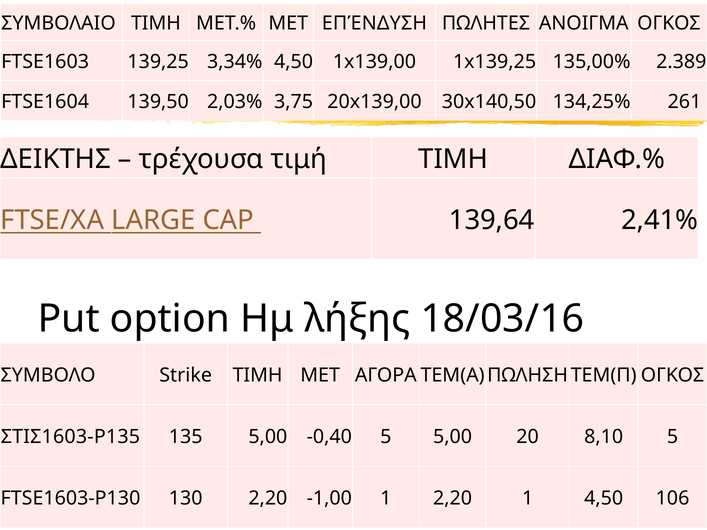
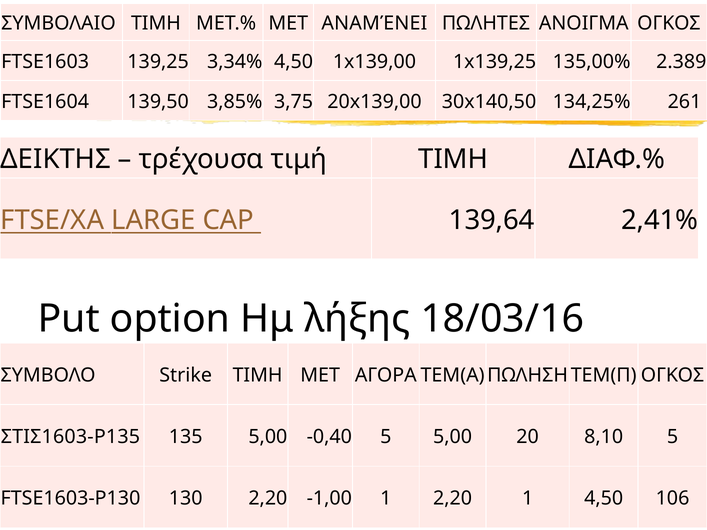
ΕΠΈΝΔΥΣΗ: ΕΠΈΝΔΥΣΗ -> ΑΝΑΜΈΝΕΙ (374, 23)
2,03%: 2,03% -> 3,85% (235, 102)
